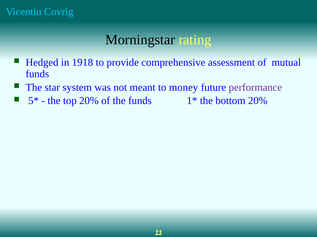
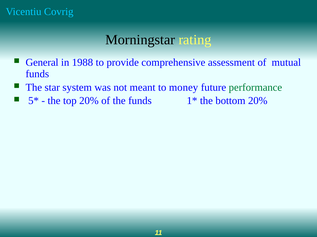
Hedged: Hedged -> General (42, 63)
1918: 1918 -> 1988 (82, 63)
performance colour: purple -> green (255, 88)
